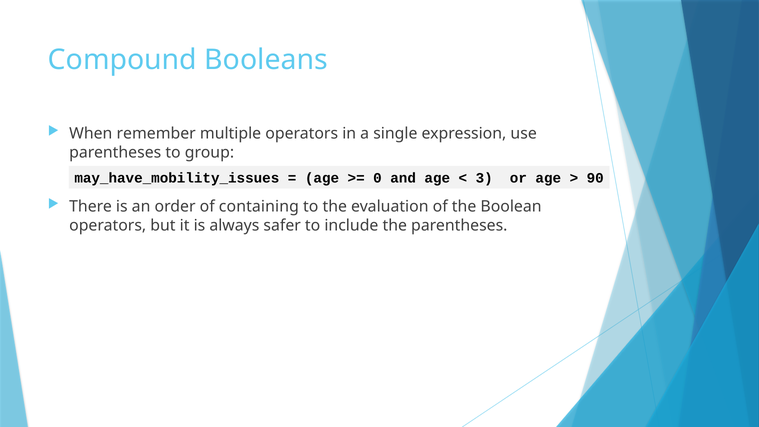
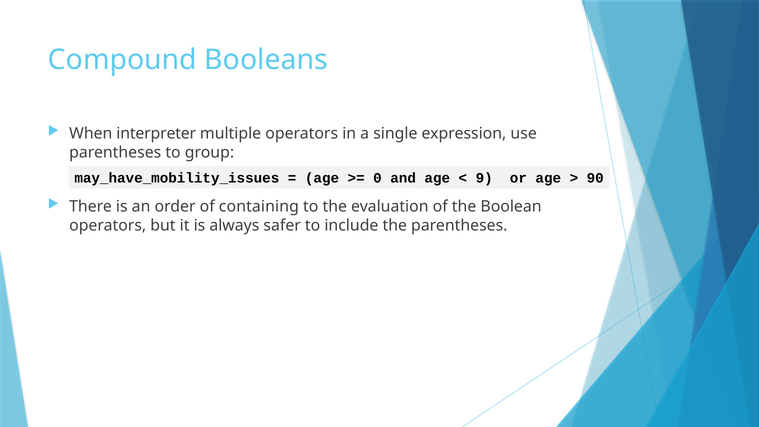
remember: remember -> interpreter (156, 134)
3: 3 -> 9 (484, 178)
